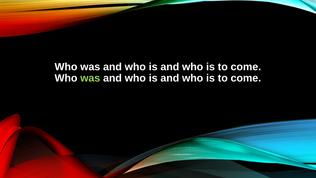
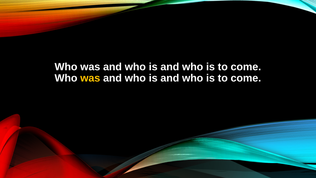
was colour: light green -> yellow (90, 78)
